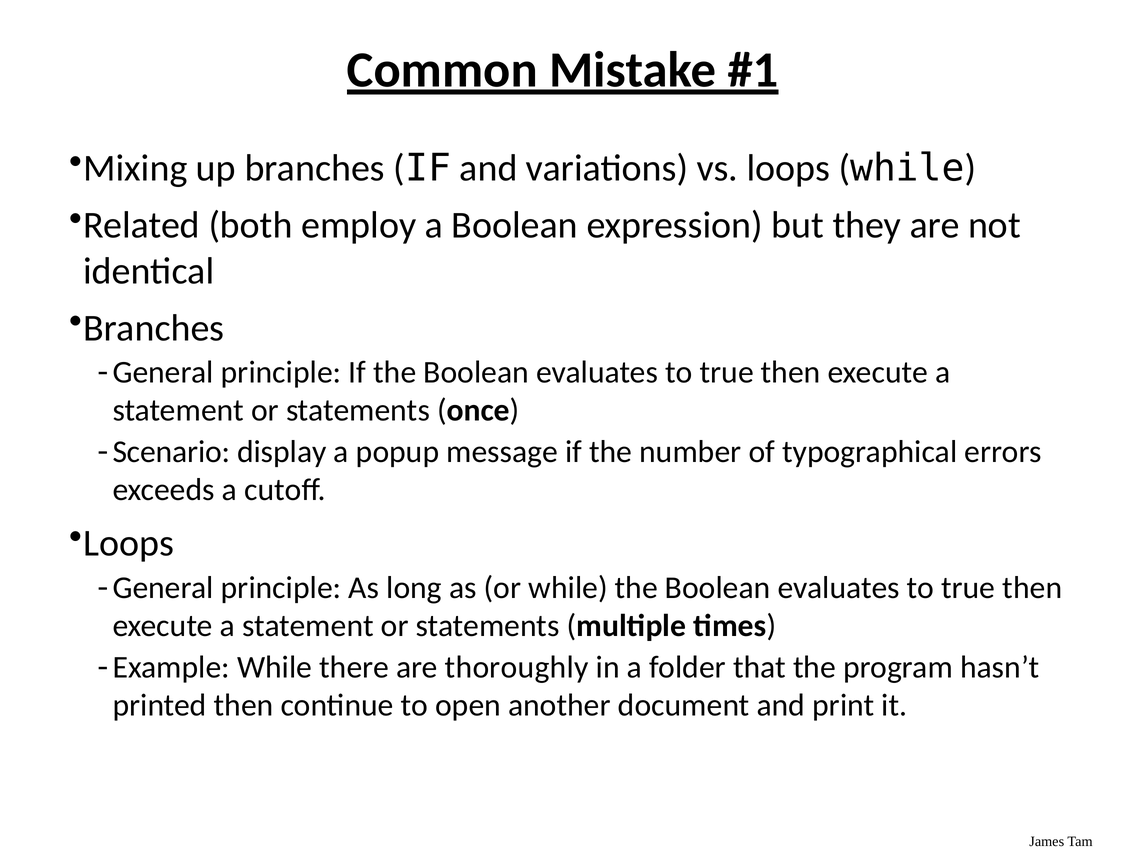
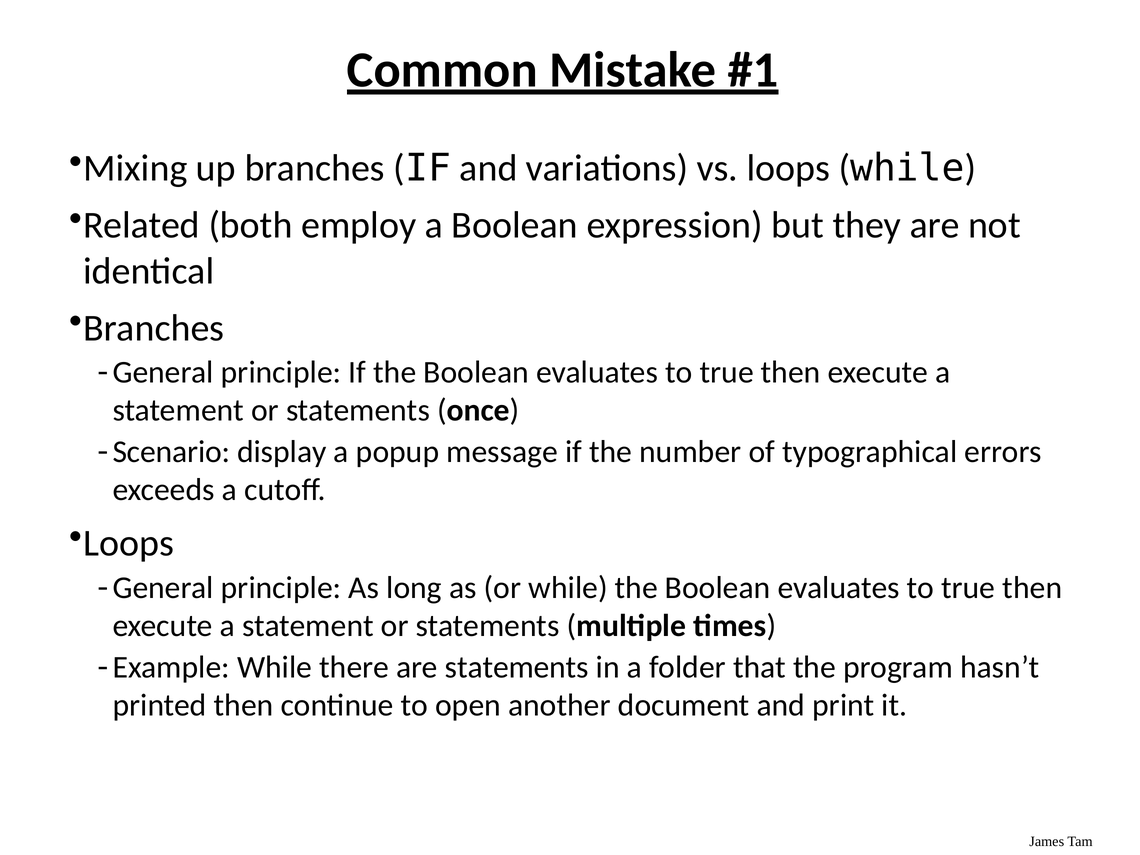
are thoroughly: thoroughly -> statements (517, 667)
